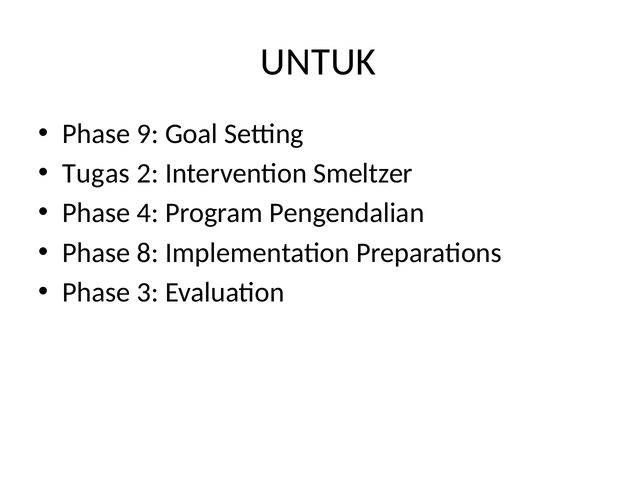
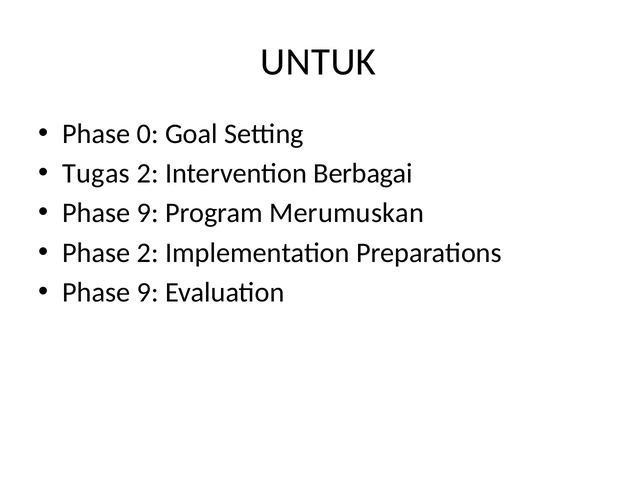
9: 9 -> 0 (148, 134)
Smeltzer: Smeltzer -> Berbagai (363, 173)
4: 4 -> 9 (148, 213)
Pengendalian: Pengendalian -> Merumuskan (347, 213)
Phase 8: 8 -> 2 (148, 253)
3: 3 -> 9 (148, 292)
